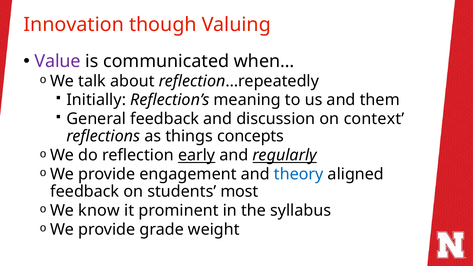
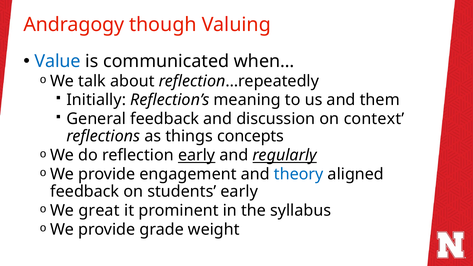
Innovation: Innovation -> Andragogy (74, 25)
Value colour: purple -> blue (58, 61)
students most: most -> early (239, 192)
know: know -> great (99, 211)
